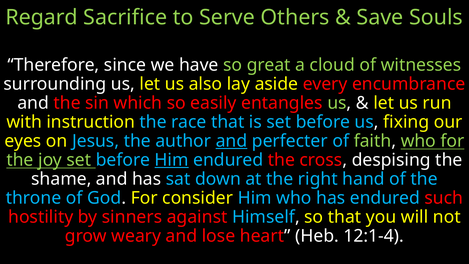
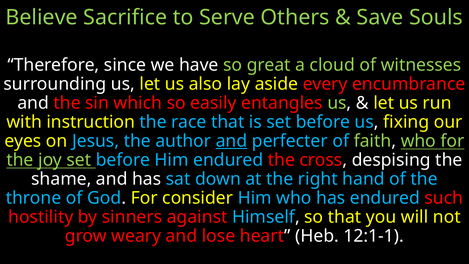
Regard: Regard -> Believe (42, 17)
Him underline: present -> none (172, 160)
12:1-4: 12:1-4 -> 12:1-1 (374, 236)
